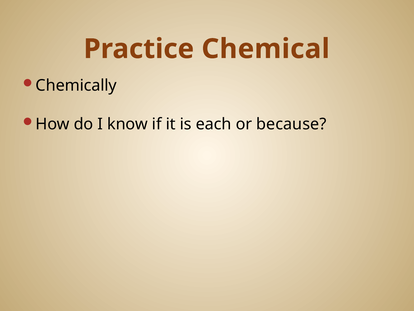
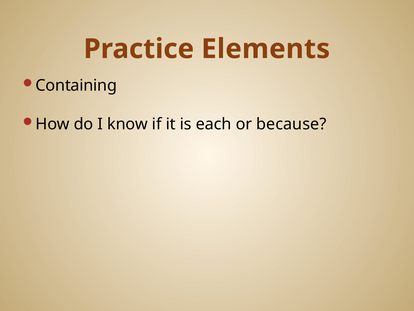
Chemical: Chemical -> Elements (266, 49)
Chemically: Chemically -> Containing (76, 85)
